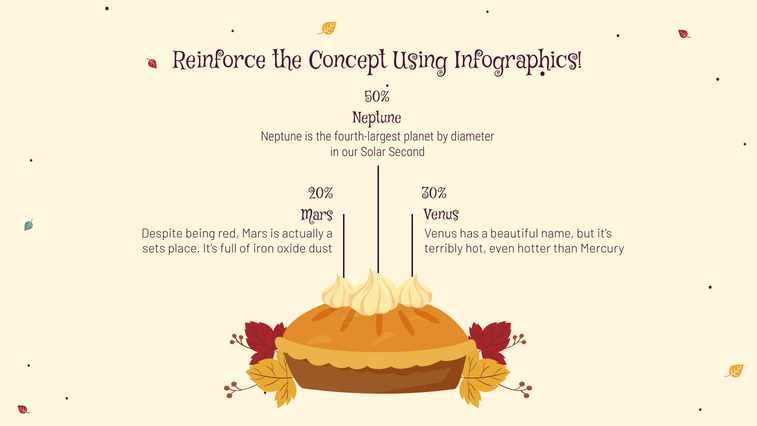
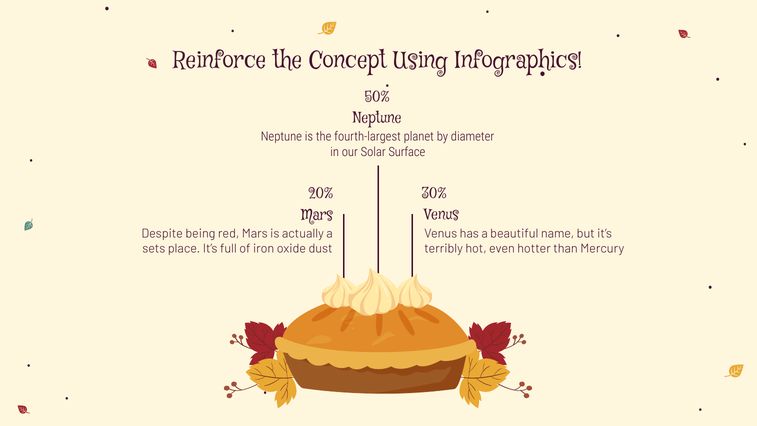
Second: Second -> Surface (407, 152)
